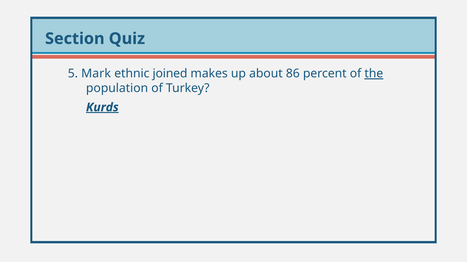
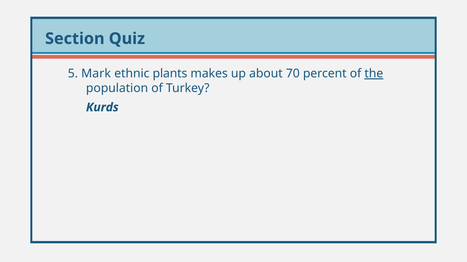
joined: joined -> plants (170, 74)
86: 86 -> 70 (293, 74)
Kurds underline: present -> none (102, 108)
